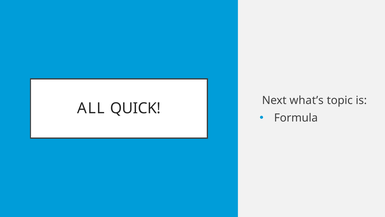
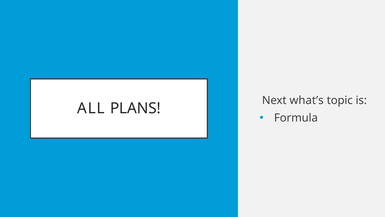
QUICK: QUICK -> PLANS (135, 108)
